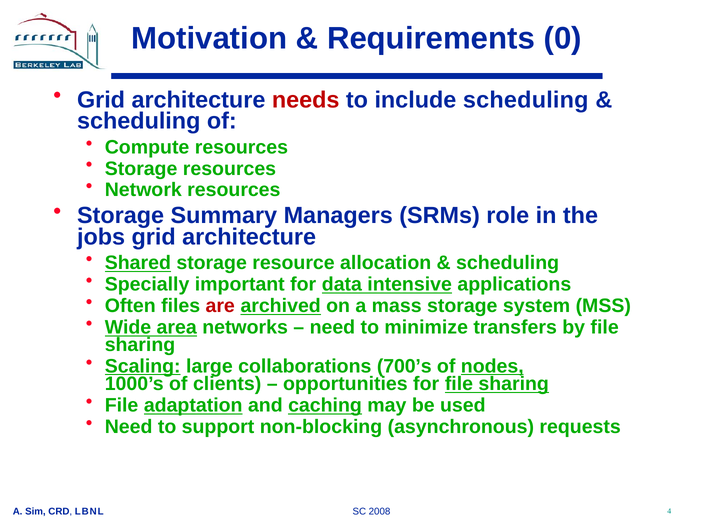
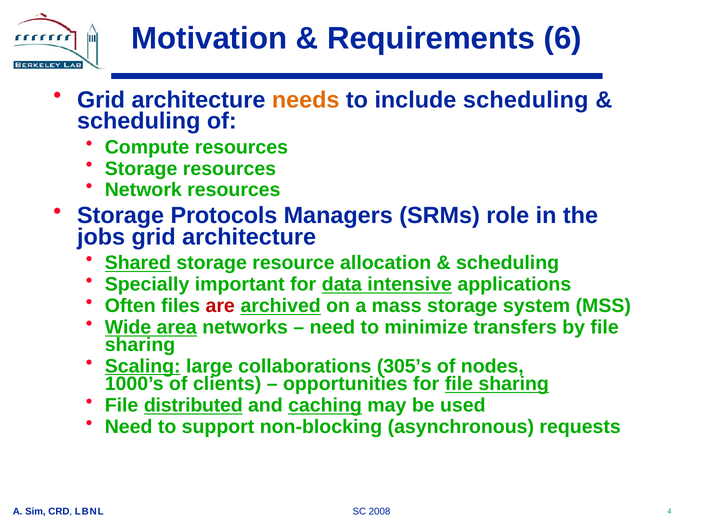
0: 0 -> 6 (563, 38)
needs colour: red -> orange (306, 100)
Summary: Summary -> Protocols (224, 216)
700’s: 700’s -> 305’s (404, 367)
nodes underline: present -> none (492, 367)
adaptation: adaptation -> distributed (193, 406)
